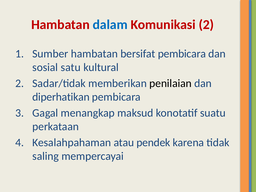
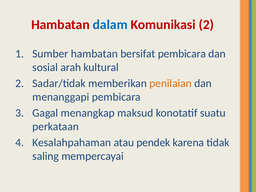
satu: satu -> arah (71, 67)
penilaian colour: black -> orange (171, 83)
diperhatikan: diperhatikan -> menanggapi (61, 97)
